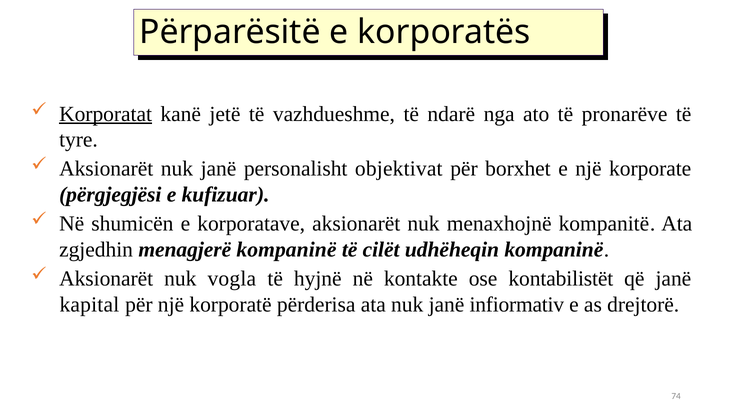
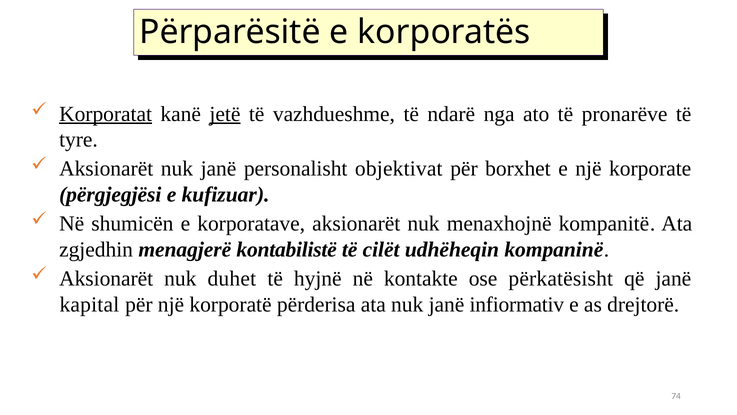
jetë underline: none -> present (225, 114)
menagjerë kompaninë: kompaninë -> kontabilistë (287, 249)
vogla: vogla -> duhet (232, 278)
kontabilistët: kontabilistët -> përkatësisht (561, 278)
